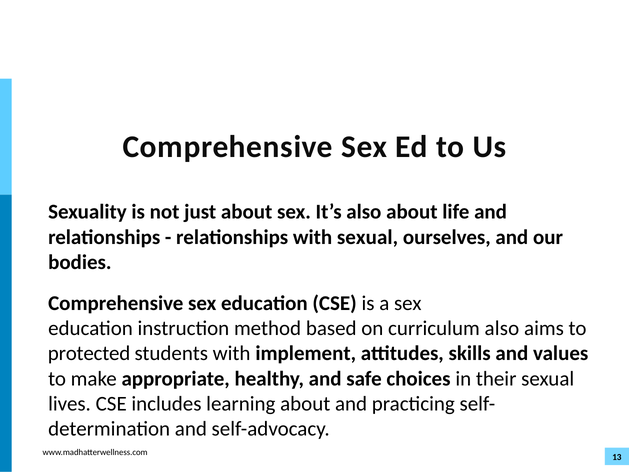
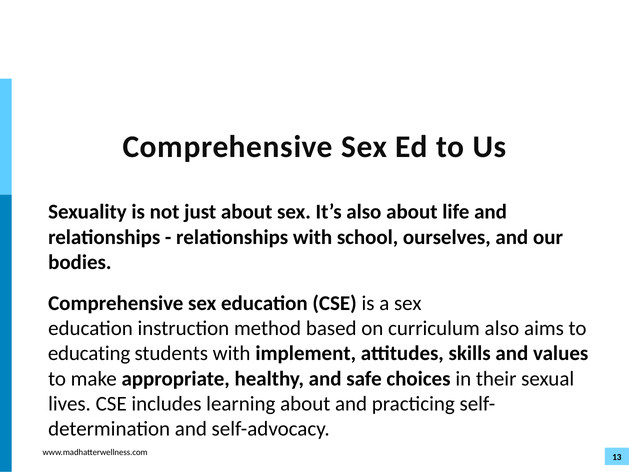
with sexual: sexual -> school (368, 237)
protected: protected -> educating (89, 353)
